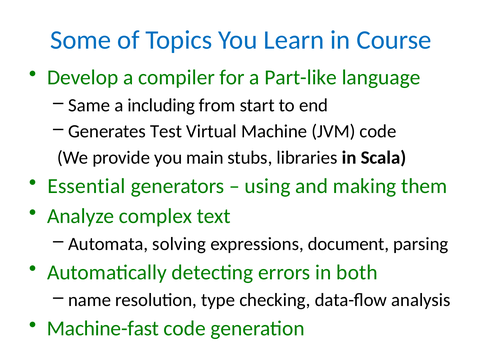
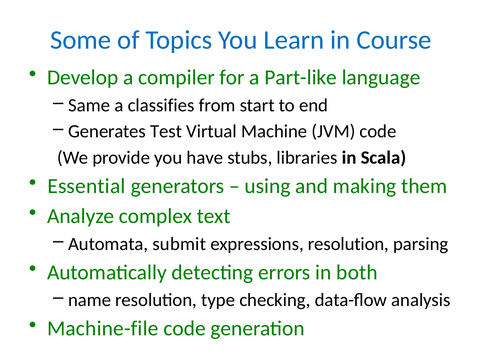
including: including -> classifies (161, 105)
main: main -> have (205, 158)
solving: solving -> submit (179, 244)
expressions document: document -> resolution (348, 244)
Machine-fast: Machine-fast -> Machine-file (103, 329)
